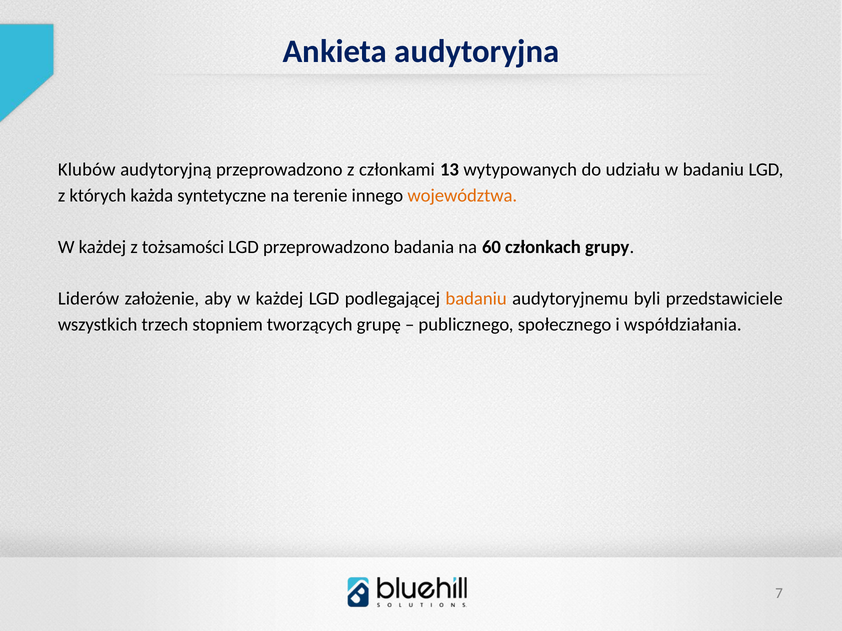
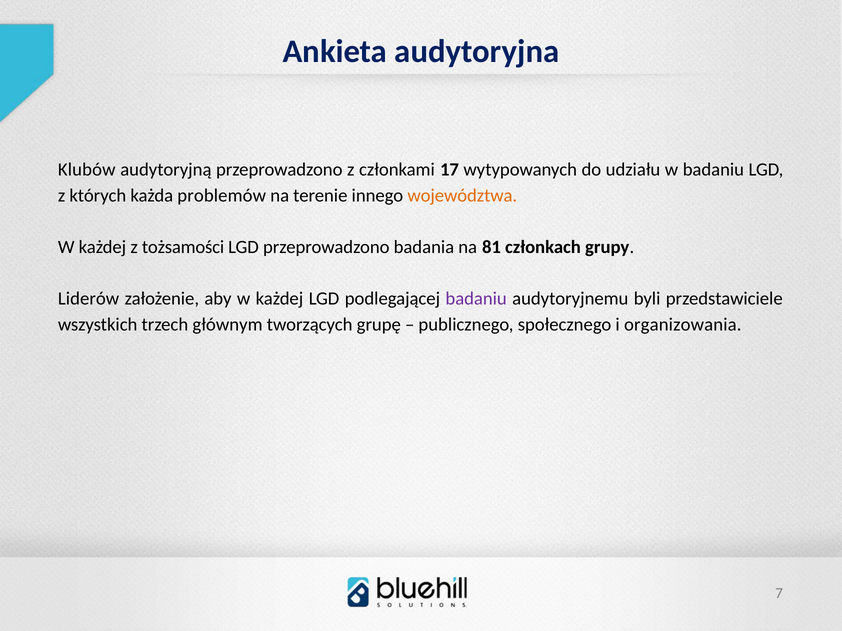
13: 13 -> 17 (450, 170)
syntetyczne: syntetyczne -> problemów (222, 196)
60: 60 -> 81 (491, 247)
badaniu colour: orange -> purple (476, 299)
stopniem: stopniem -> głównym (228, 325)
współdziałania: współdziałania -> organizowania (683, 325)
